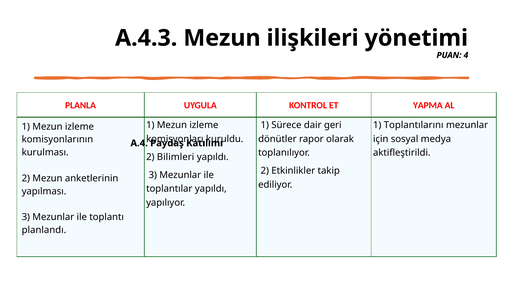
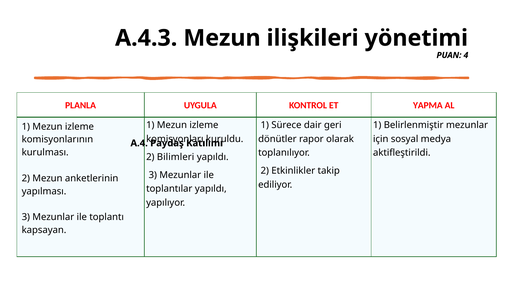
Toplantılarını: Toplantılarını -> Belirlenmiştir (414, 125)
planlandı: planlandı -> kapsayan (44, 230)
